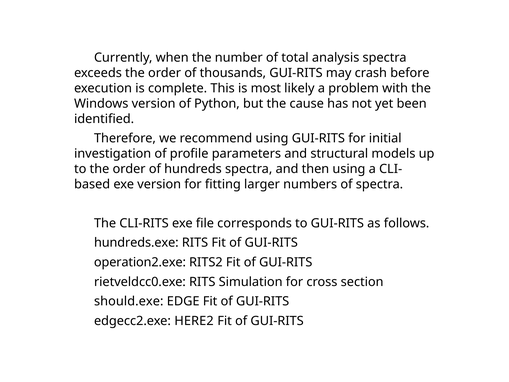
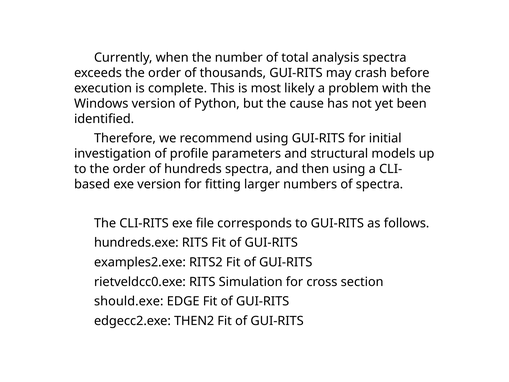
operation2.exe: operation2.exe -> examples2.exe (140, 262)
HERE2: HERE2 -> THEN2 (194, 321)
